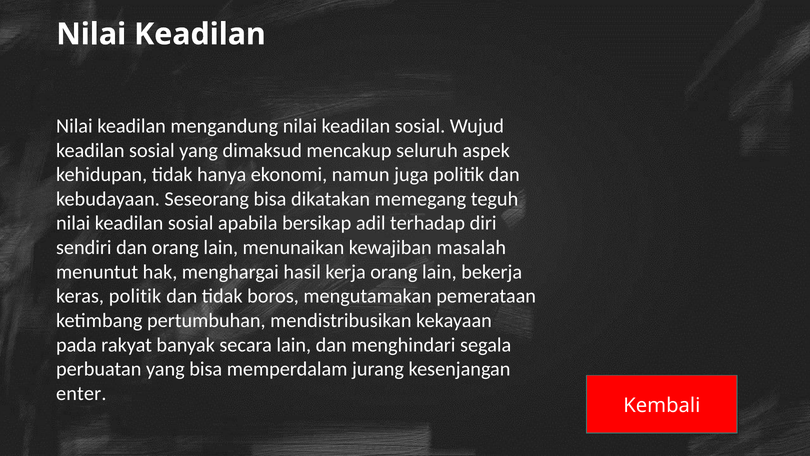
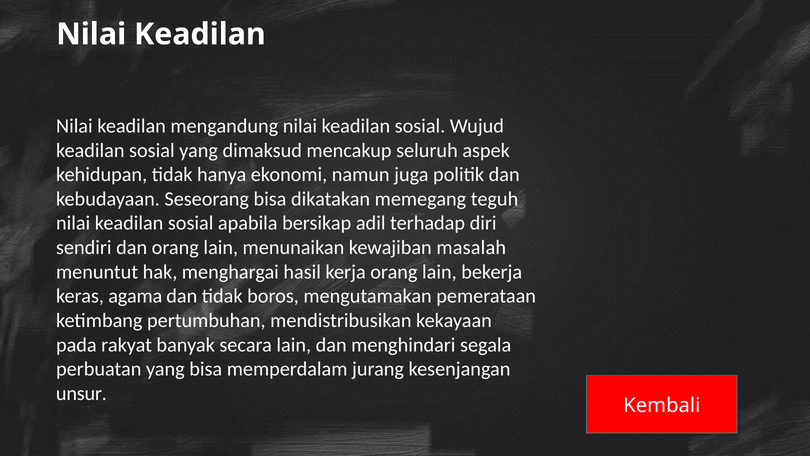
keras politik: politik -> agama (135, 296)
enter: enter -> unsur (81, 393)
